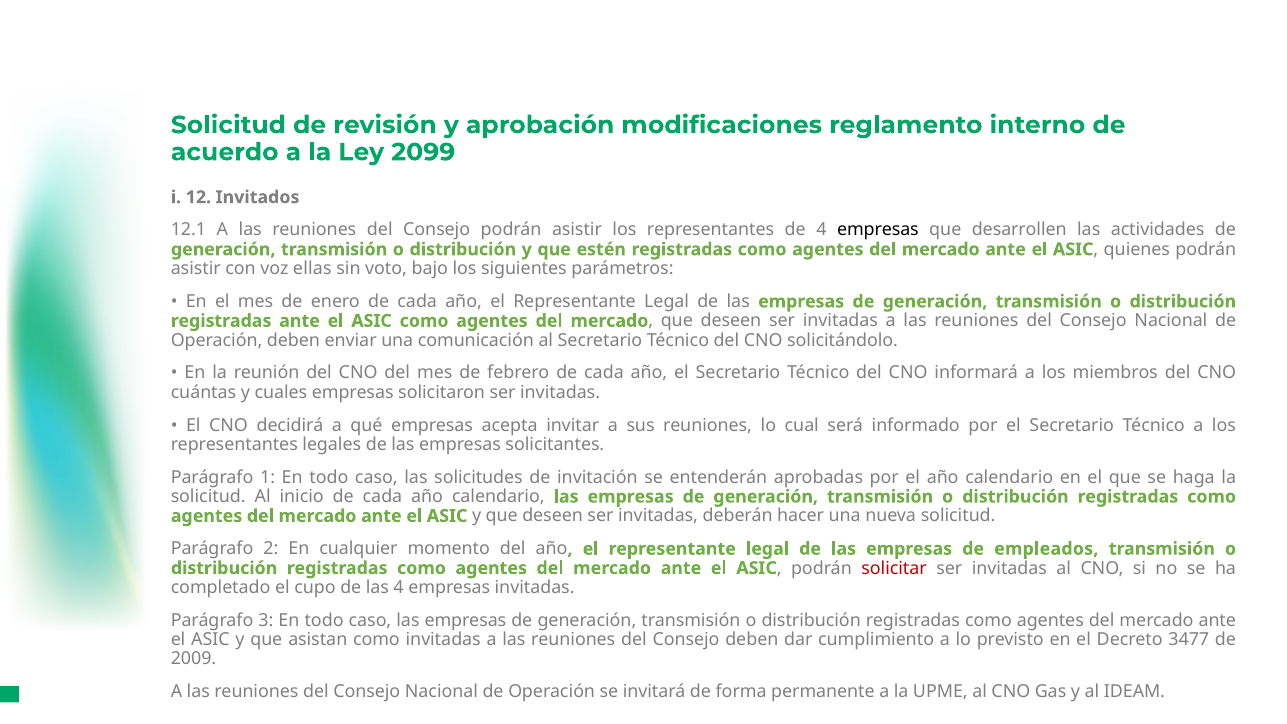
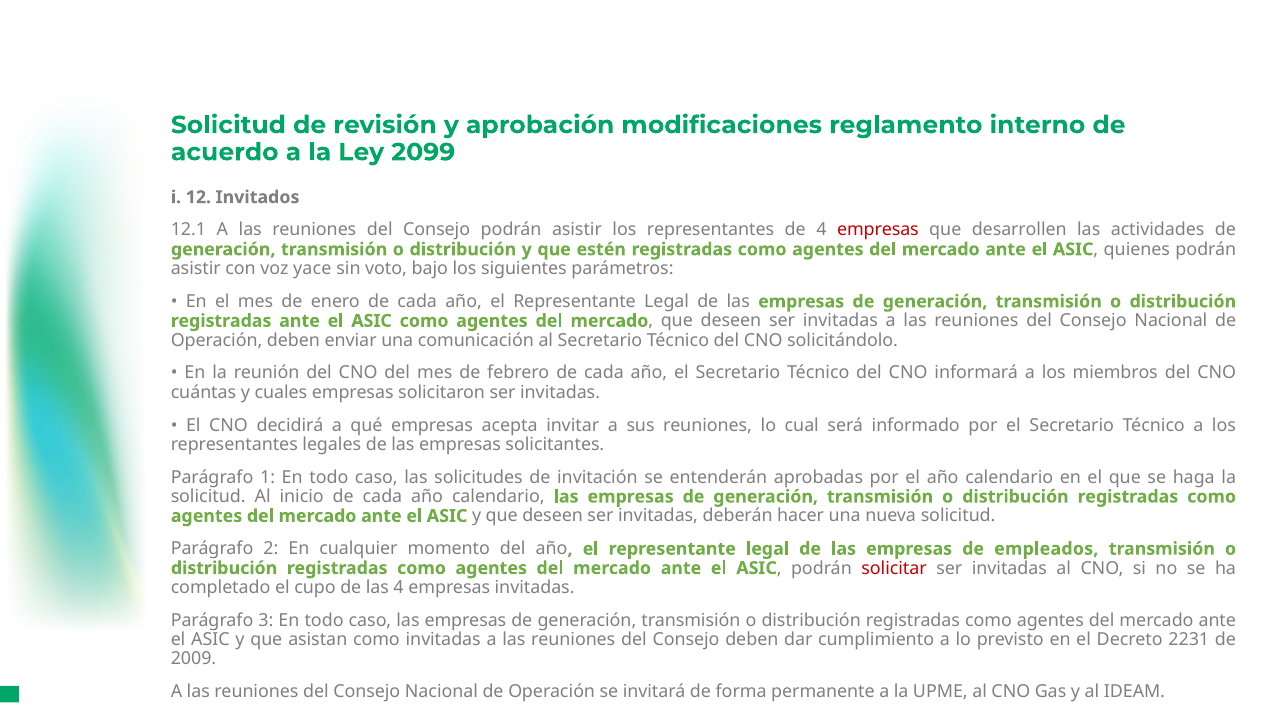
empresas colour: black -> red (878, 230)
ellas: ellas -> yace (312, 269)
3477: 3477 -> 2231 (1189, 640)
